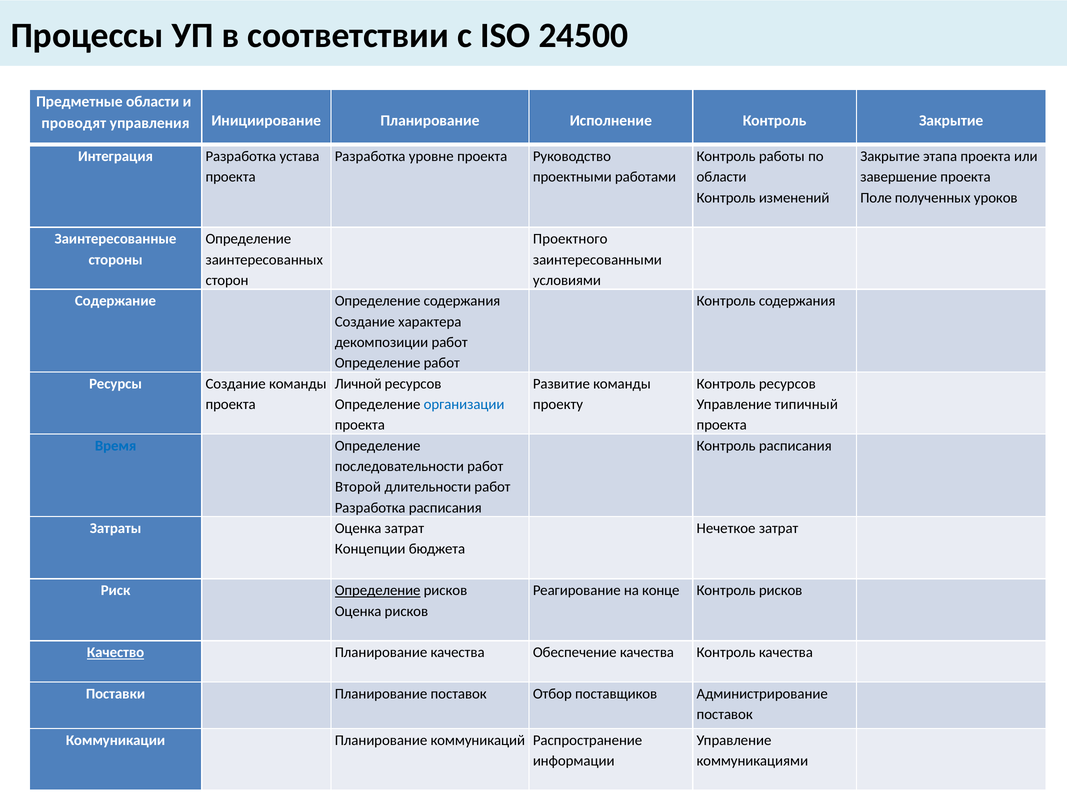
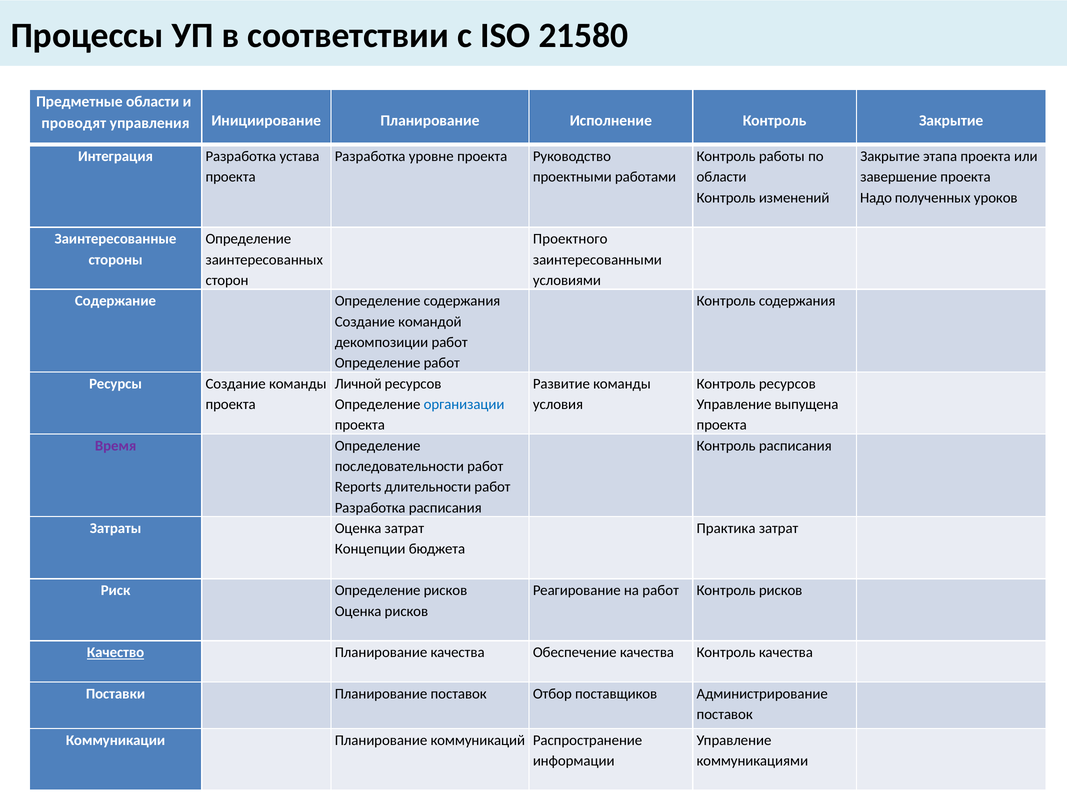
24500: 24500 -> 21580 (583, 36)
Поле: Поле -> Надо (876, 198)
характера: характера -> командой (430, 322)
проекту: проекту -> условия (558, 405)
типичный: типичный -> выпущена (806, 405)
Время colour: blue -> purple (116, 446)
Второй: Второй -> Reports (358, 487)
Нечеткое: Нечеткое -> Практика (726, 529)
Определение underline: present -> none (378, 591)
на конце: конце -> работ (661, 591)
